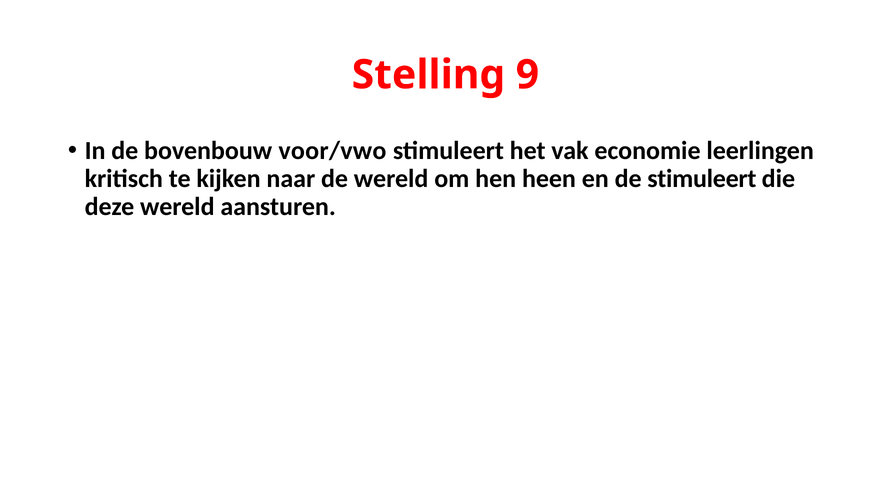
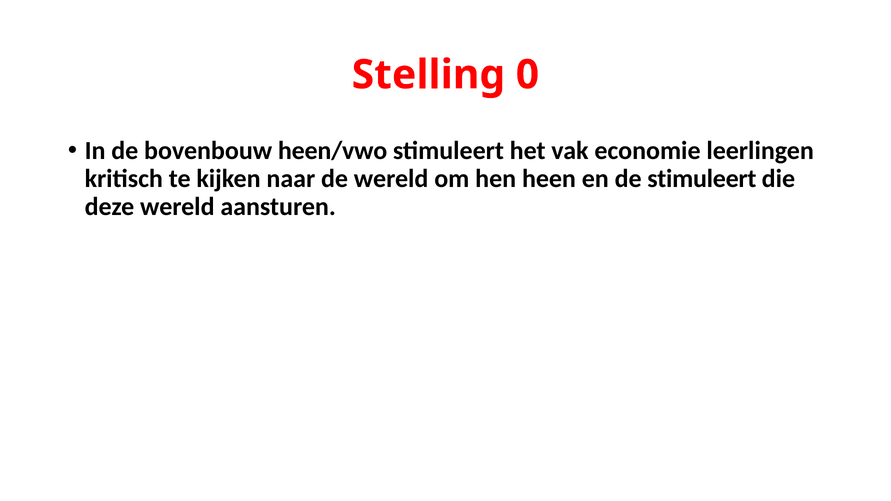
9: 9 -> 0 (527, 75)
voor/vwo: voor/vwo -> heen/vwo (333, 151)
